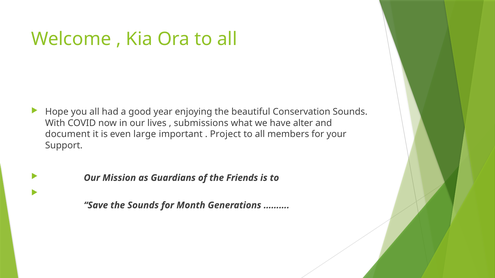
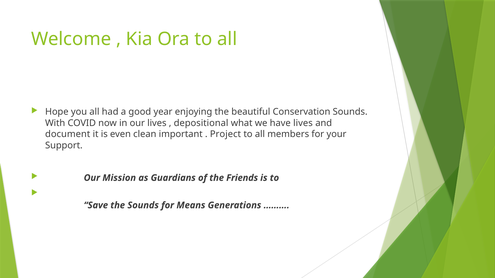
submissions: submissions -> depositional (201, 123)
have alter: alter -> lives (303, 123)
large: large -> clean (145, 134)
Month: Month -> Means (191, 206)
